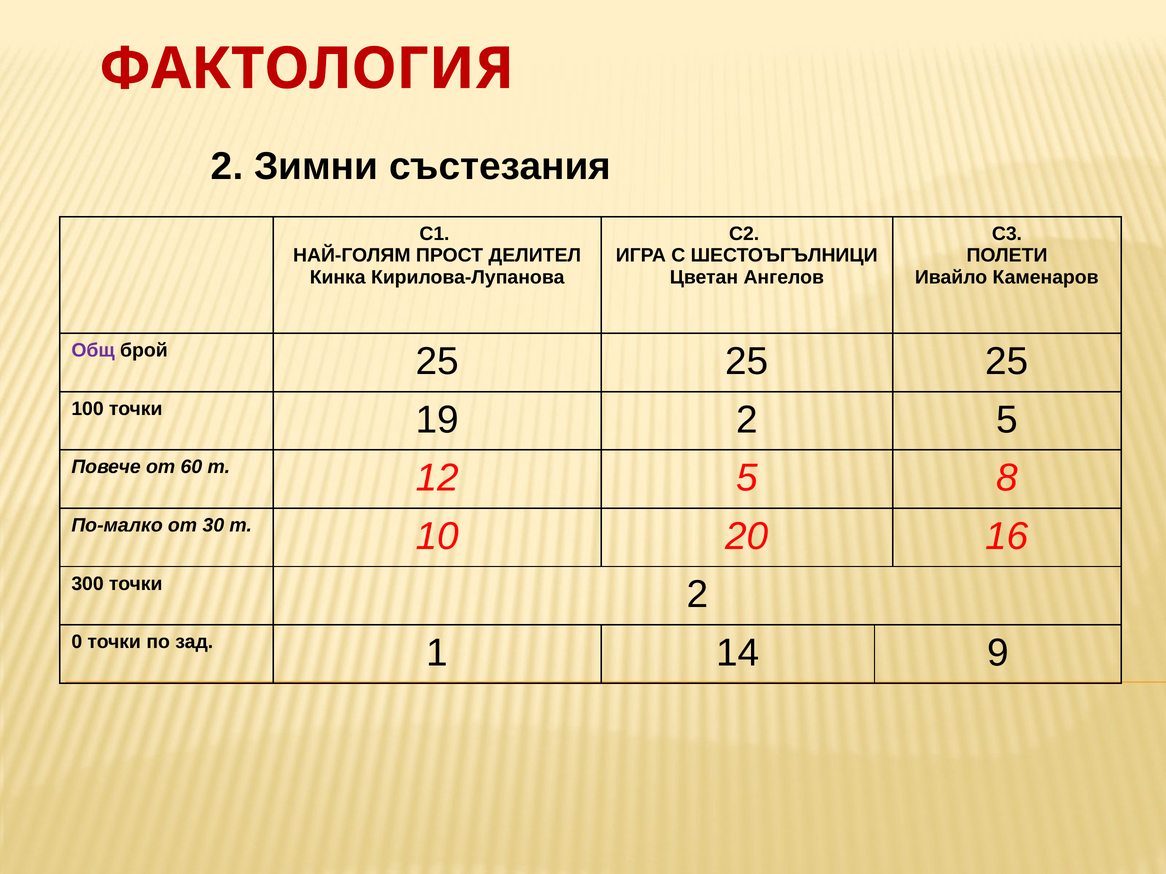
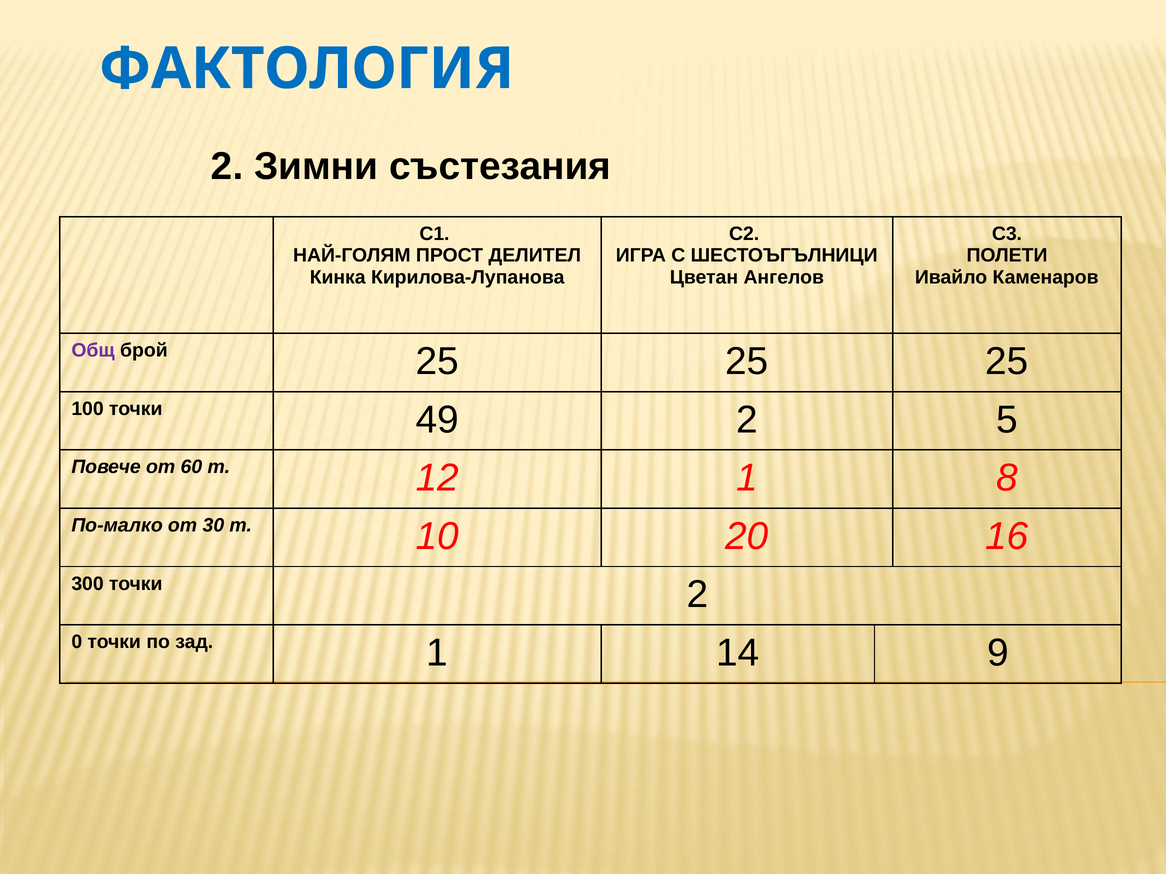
ФАКТОЛОГИЯ colour: red -> blue (306, 69)
19: 19 -> 49 (437, 420)
12 5: 5 -> 1 (747, 478)
